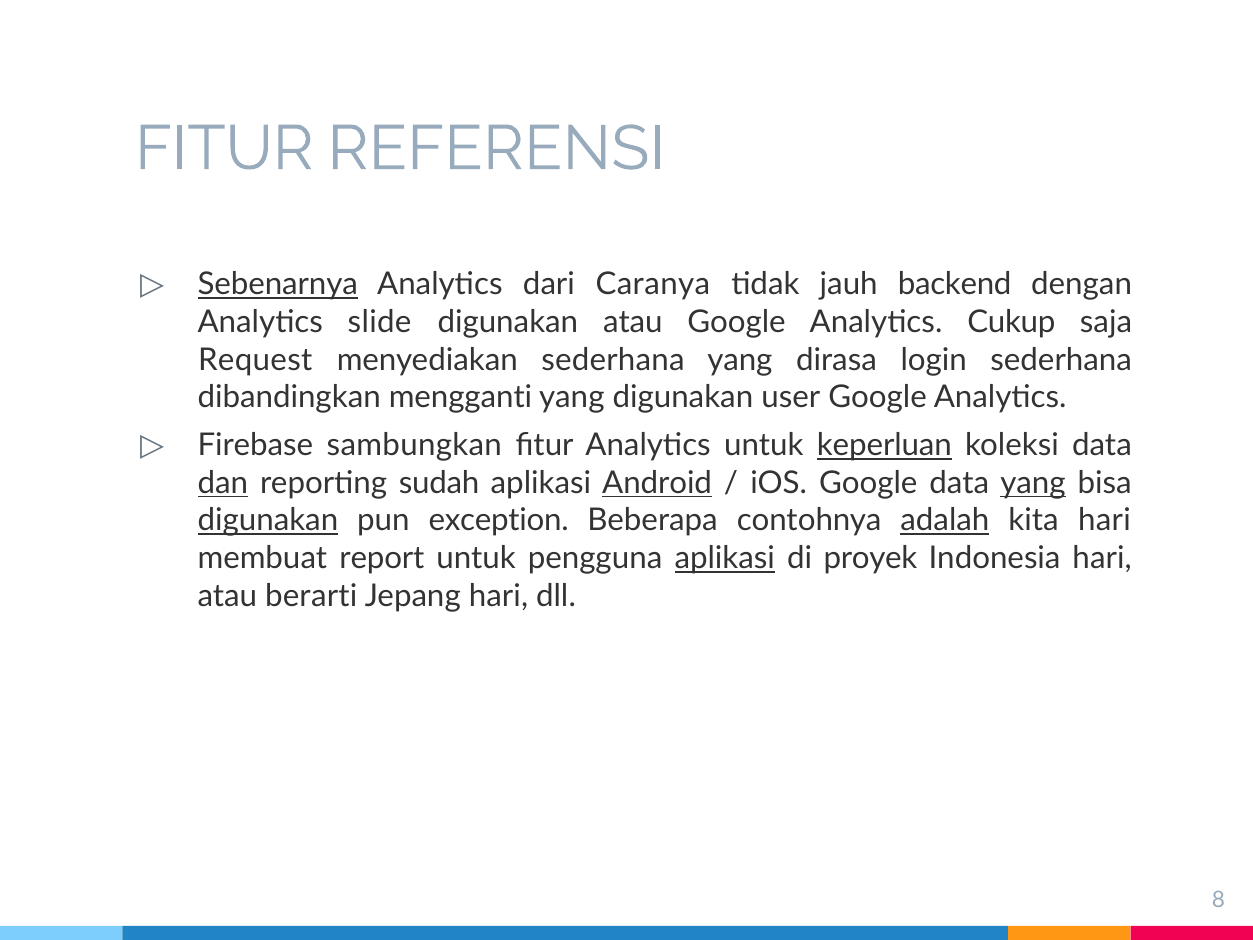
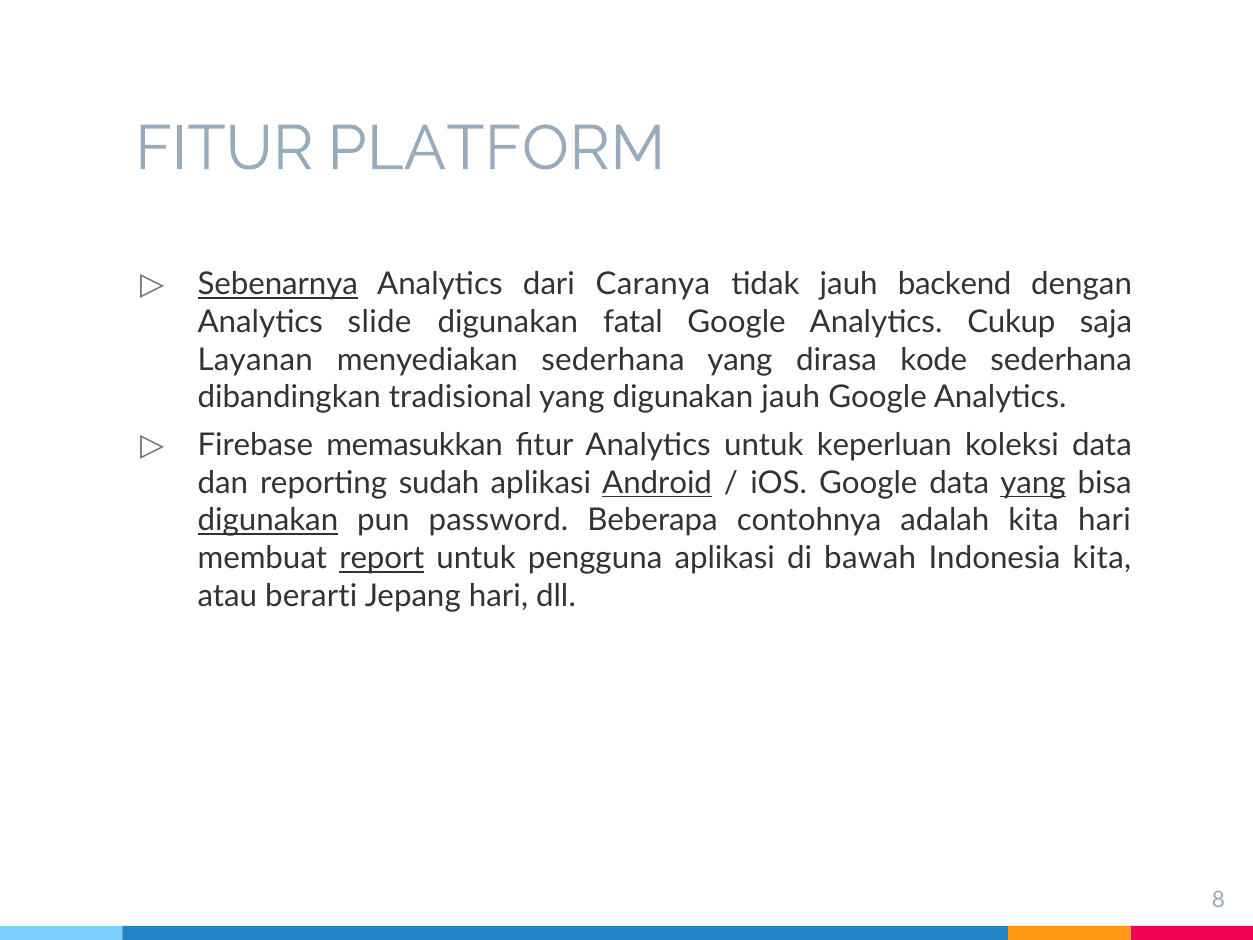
REFERENSI: REFERENSI -> PLATFORM (496, 148)
digunakan atau: atau -> fatal (633, 322)
Request: Request -> Layanan (255, 360)
login: login -> kode (934, 360)
mengganti: mengganti -> tradisional (460, 397)
digunakan user: user -> jauh (791, 397)
sambungkan: sambungkan -> memasukkan (415, 445)
keperluan underline: present -> none (884, 445)
dan underline: present -> none (223, 483)
exception: exception -> password (498, 520)
adalah underline: present -> none (945, 520)
report underline: none -> present (382, 558)
aplikasi underline: present -> none (725, 558)
proyek: proyek -> bawah (870, 558)
Indonesia hari: hari -> kita (1102, 558)
